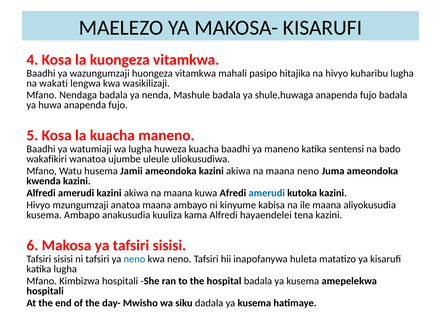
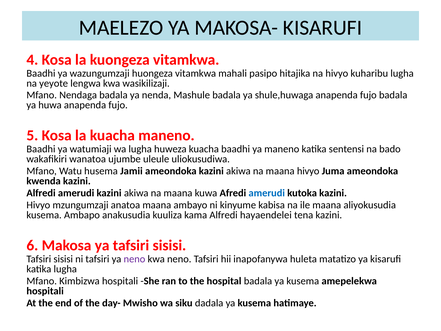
wakati: wakati -> yeyote (54, 83)
maana neno: neno -> hivyo (308, 171)
neno colour: blue -> purple (134, 259)
